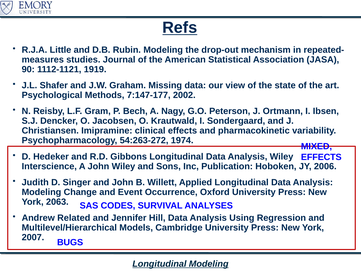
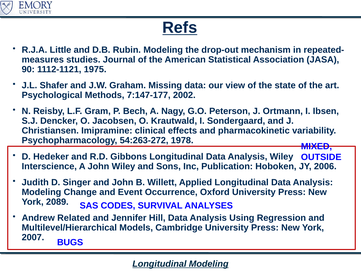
1919: 1919 -> 1975 (95, 69)
1974: 1974 -> 1978 (182, 140)
EFFECTS: EFFECTS -> OUTSIDE (321, 157)
2063: 2063 -> 2089 (57, 202)
